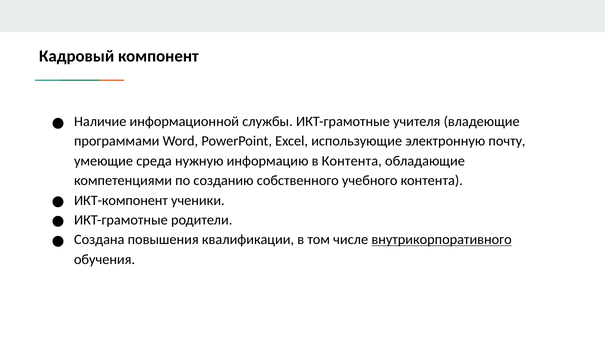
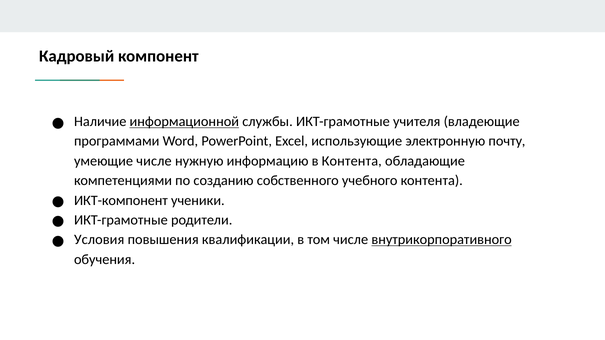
информационной underline: none -> present (184, 122)
умеющие среда: среда -> числе (154, 161)
Создана: Создана -> Условия (99, 240)
